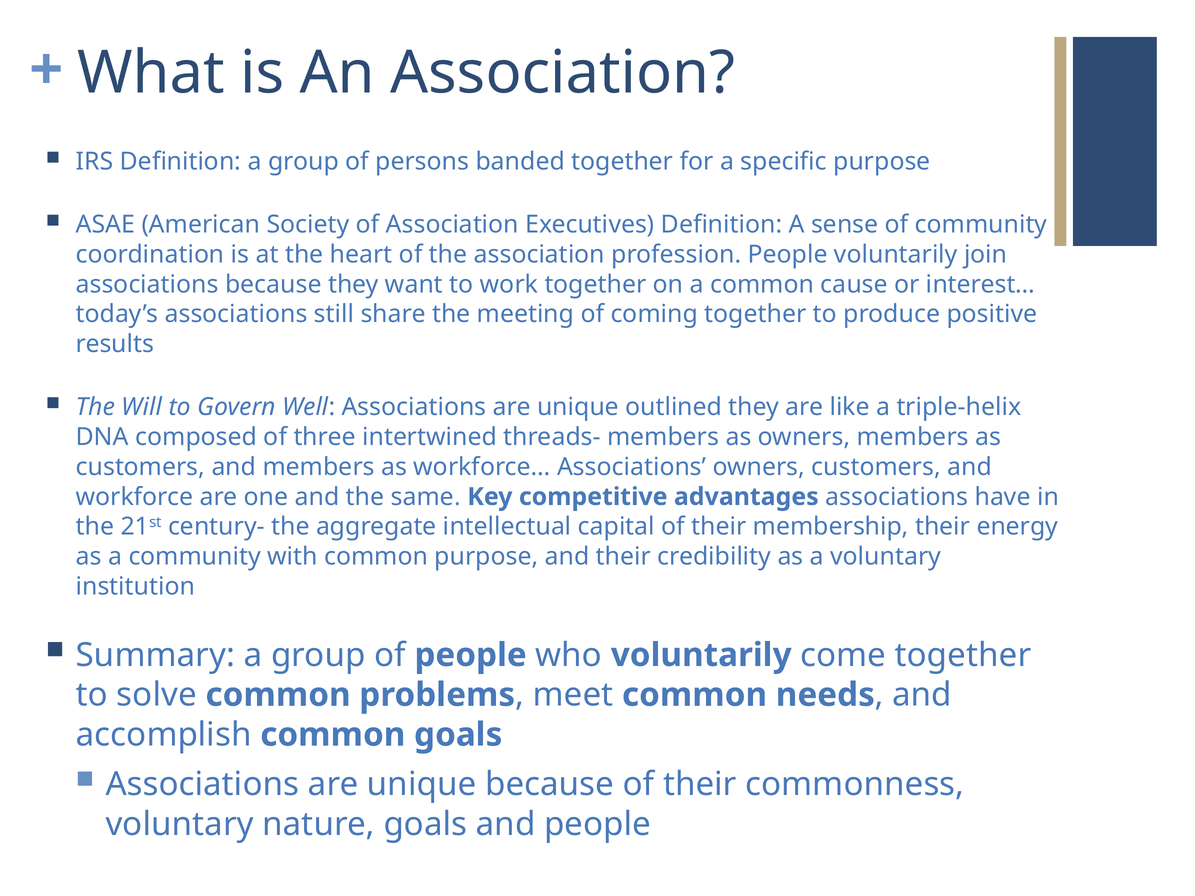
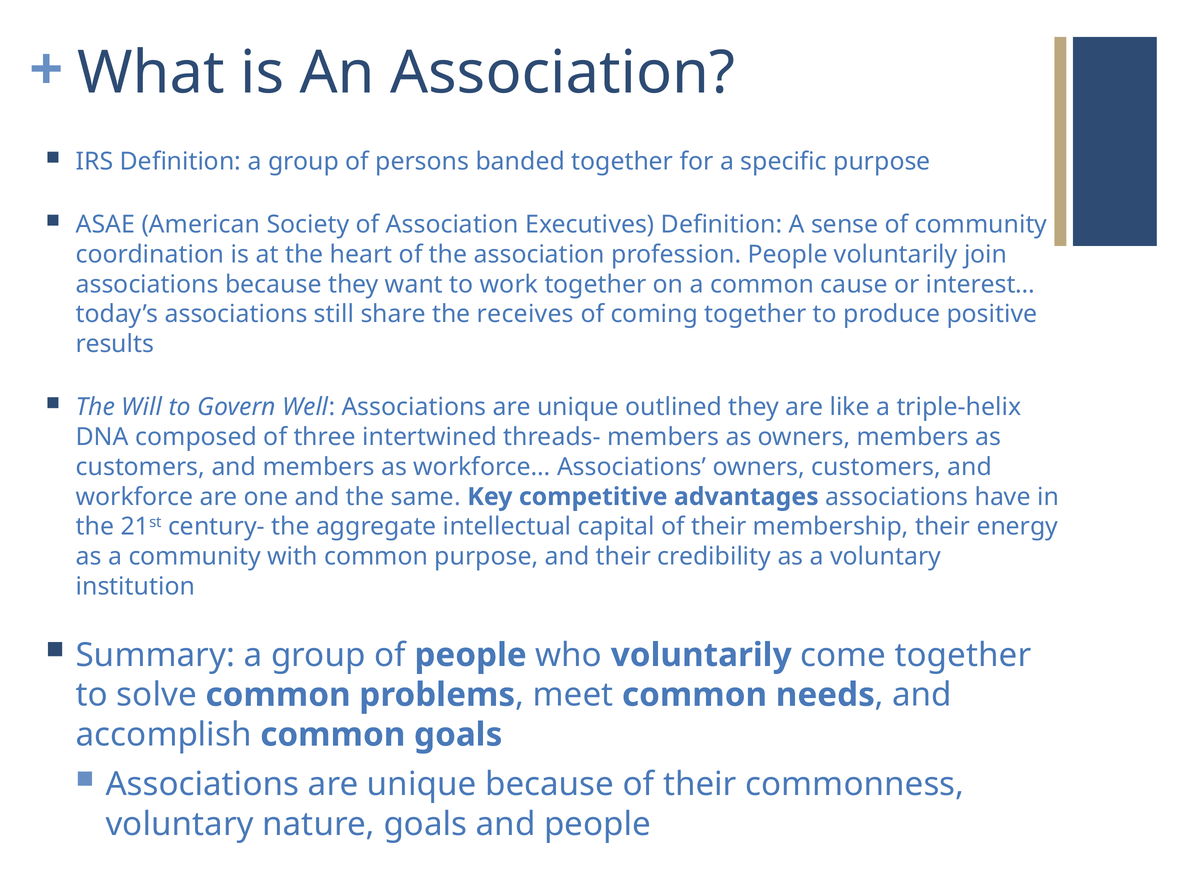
meeting: meeting -> receives (525, 314)
